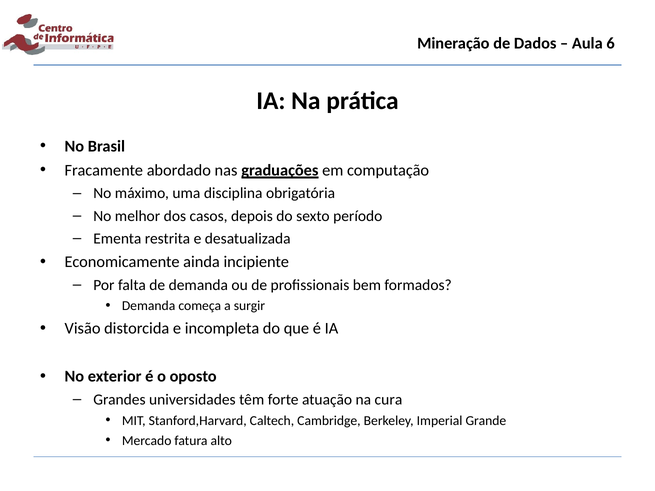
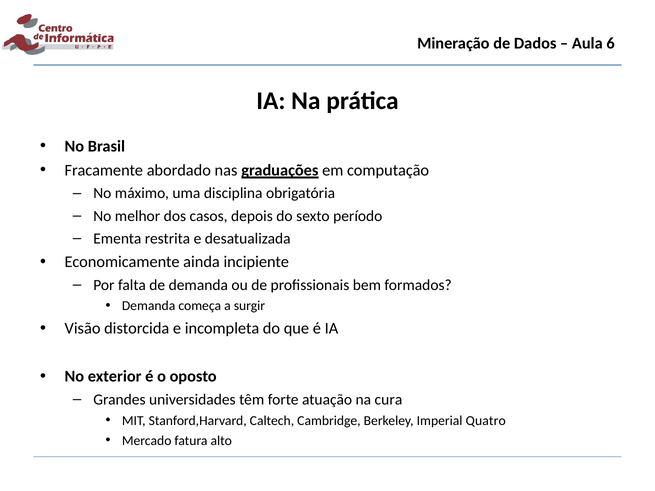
Grande: Grande -> Quatro (486, 421)
